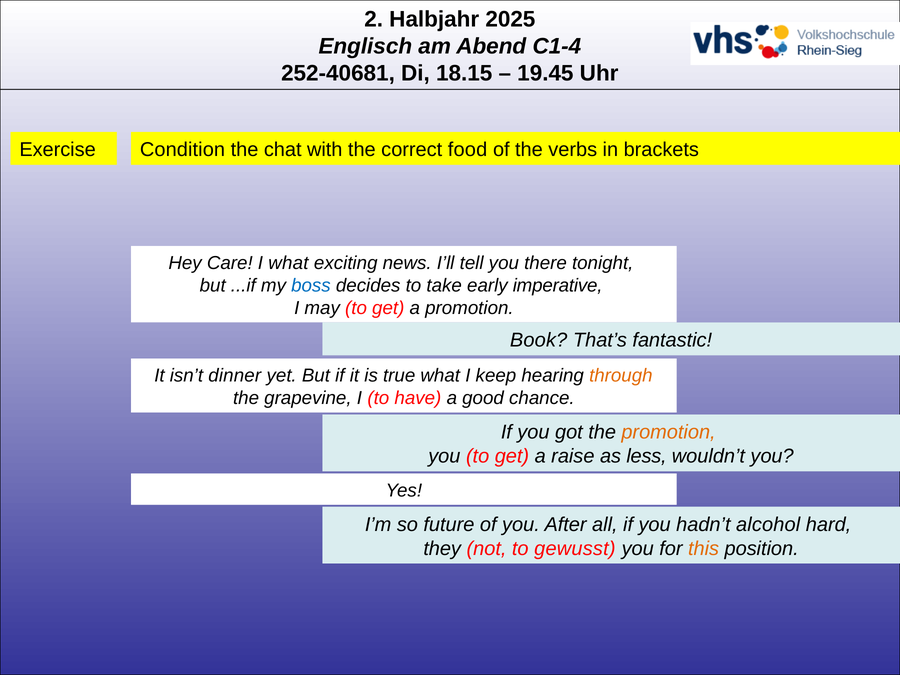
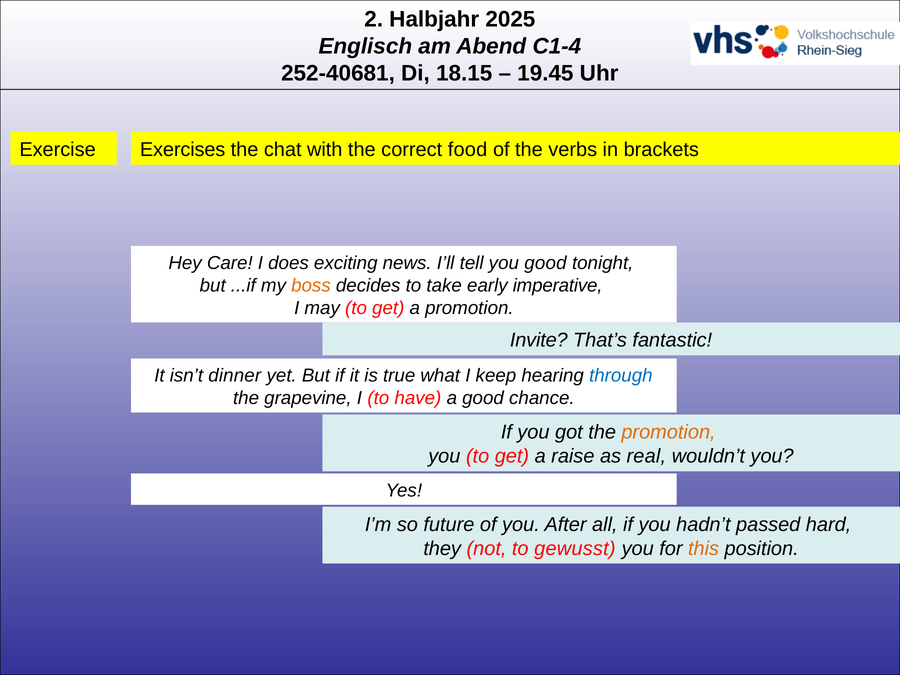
Condition: Condition -> Exercises (183, 150)
I what: what -> does (289, 263)
you there: there -> good (545, 263)
boss colour: blue -> orange (311, 285)
Book: Book -> Invite (539, 340)
through colour: orange -> blue (621, 376)
less: less -> real (646, 456)
alcohol: alcohol -> passed (768, 525)
